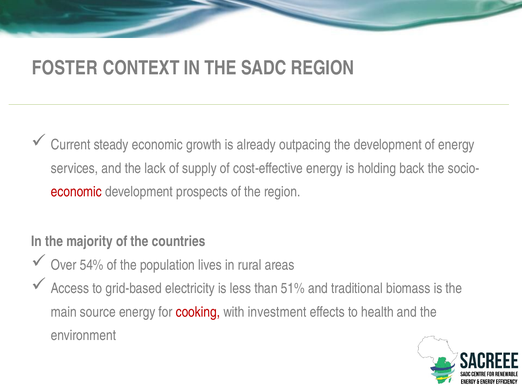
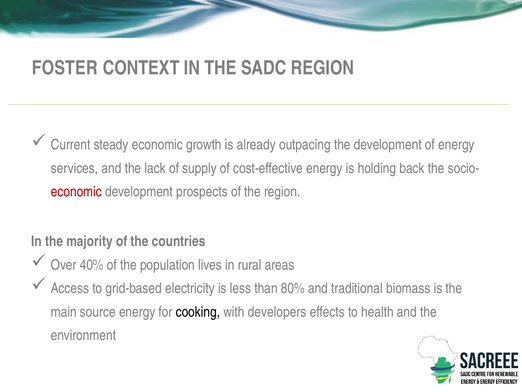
54%: 54% -> 40% (92, 265)
51%: 51% -> 80% (293, 288)
cooking colour: red -> black (198, 312)
investment: investment -> developers (277, 312)
